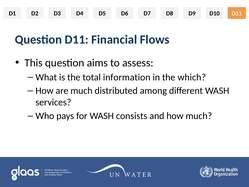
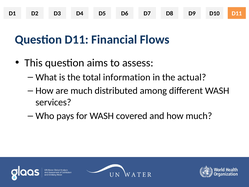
which: which -> actual (192, 77)
consists: consists -> covered (132, 116)
